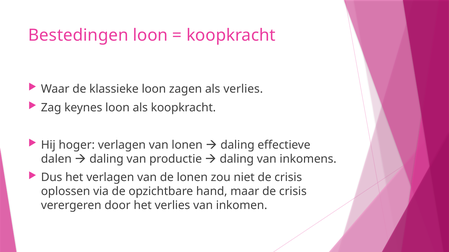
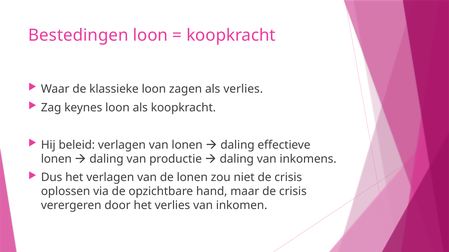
hoger: hoger -> beleid (77, 145)
dalen: dalen -> lonen (56, 159)
